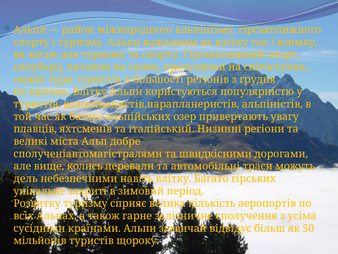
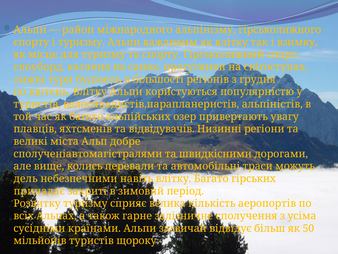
тури туристів: туристів -> будівель (99, 79)
італійський: італійський -> відвідувачів (162, 129)
унікальне: унікальне -> припадає (39, 191)
